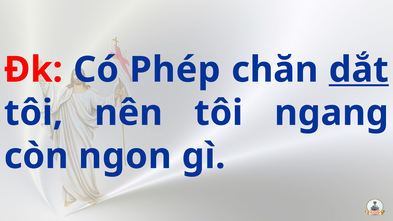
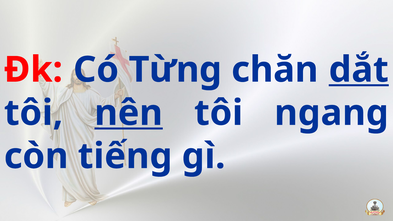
Phép: Phép -> Từng (175, 70)
nên underline: none -> present (129, 113)
ngon: ngon -> tiếng (125, 156)
